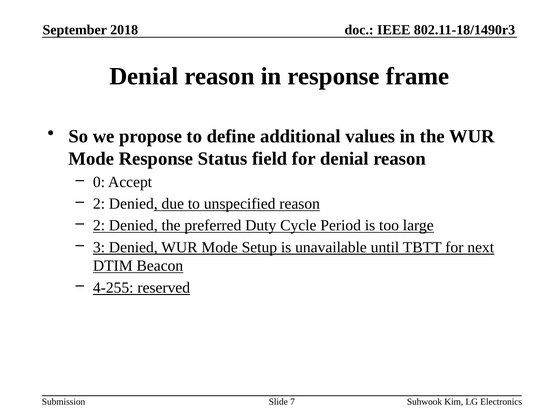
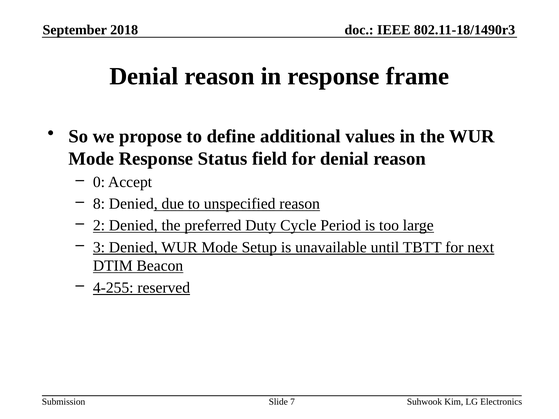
2: 2 -> 8 (99, 204)
